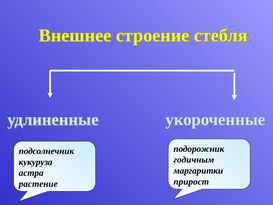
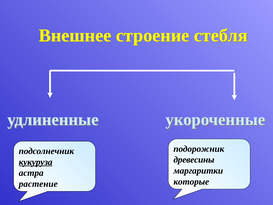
годичным: годичным -> древесины (194, 160)
кукуруза underline: none -> present (36, 162)
прирост: прирост -> которые (191, 181)
